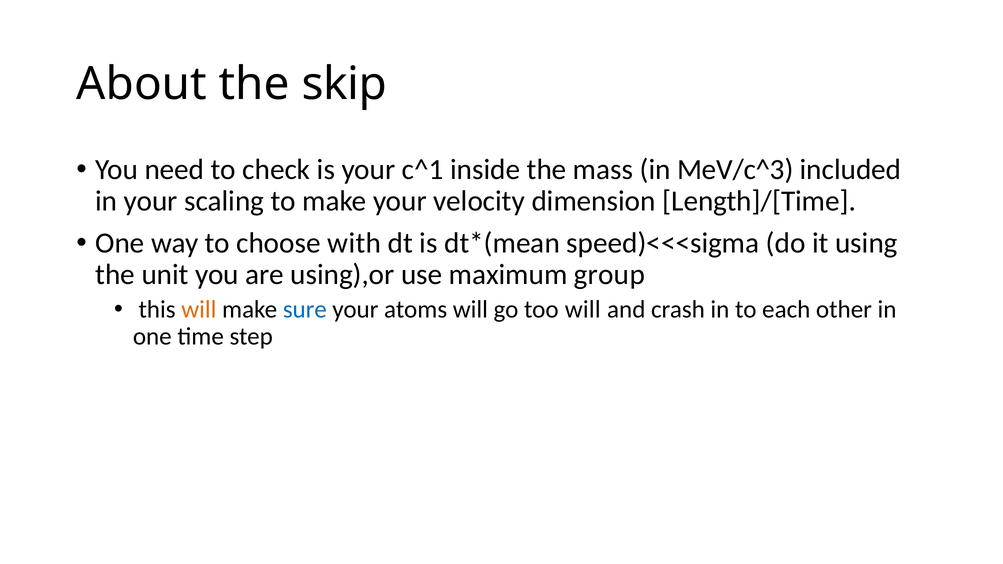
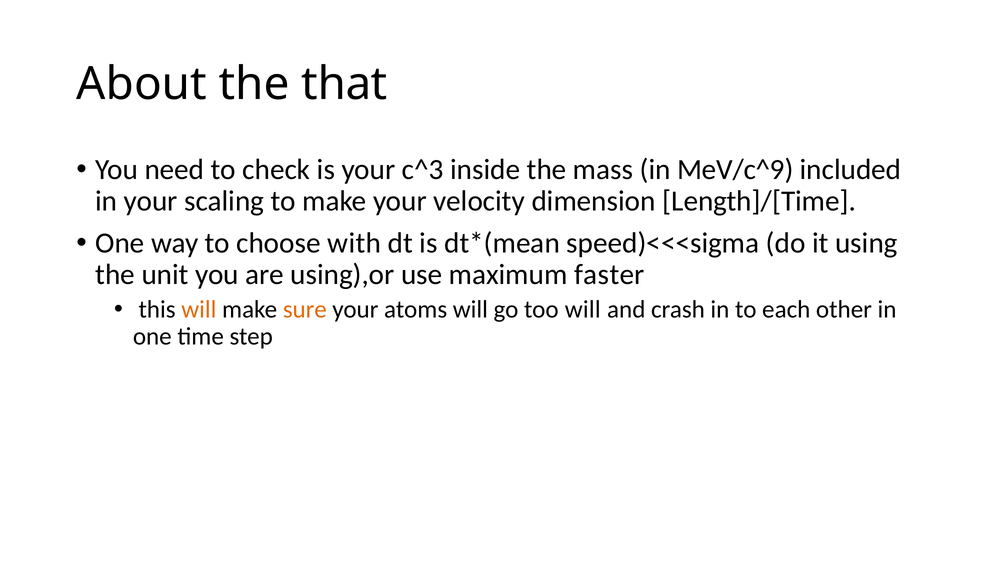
skip: skip -> that (344, 84)
c^1: c^1 -> c^3 (423, 170)
MeV/c^3: MeV/c^3 -> MeV/c^9 (735, 170)
group: group -> faster (609, 275)
sure colour: blue -> orange (305, 309)
